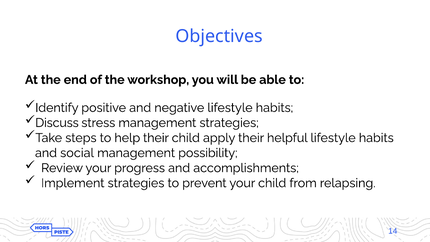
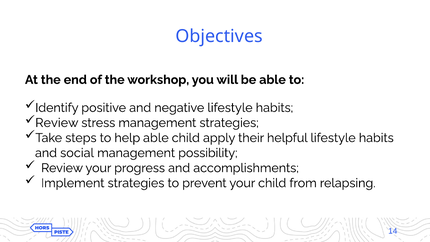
Discuss: Discuss -> Review (57, 123)
help their: their -> able (156, 138)
